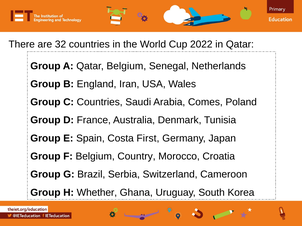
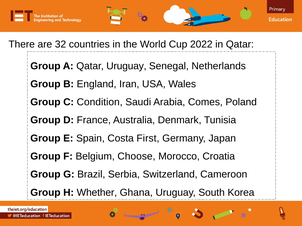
Qatar Belgium: Belgium -> Uruguay (126, 66)
C Countries: Countries -> Condition (100, 102)
Country: Country -> Choose (136, 157)
